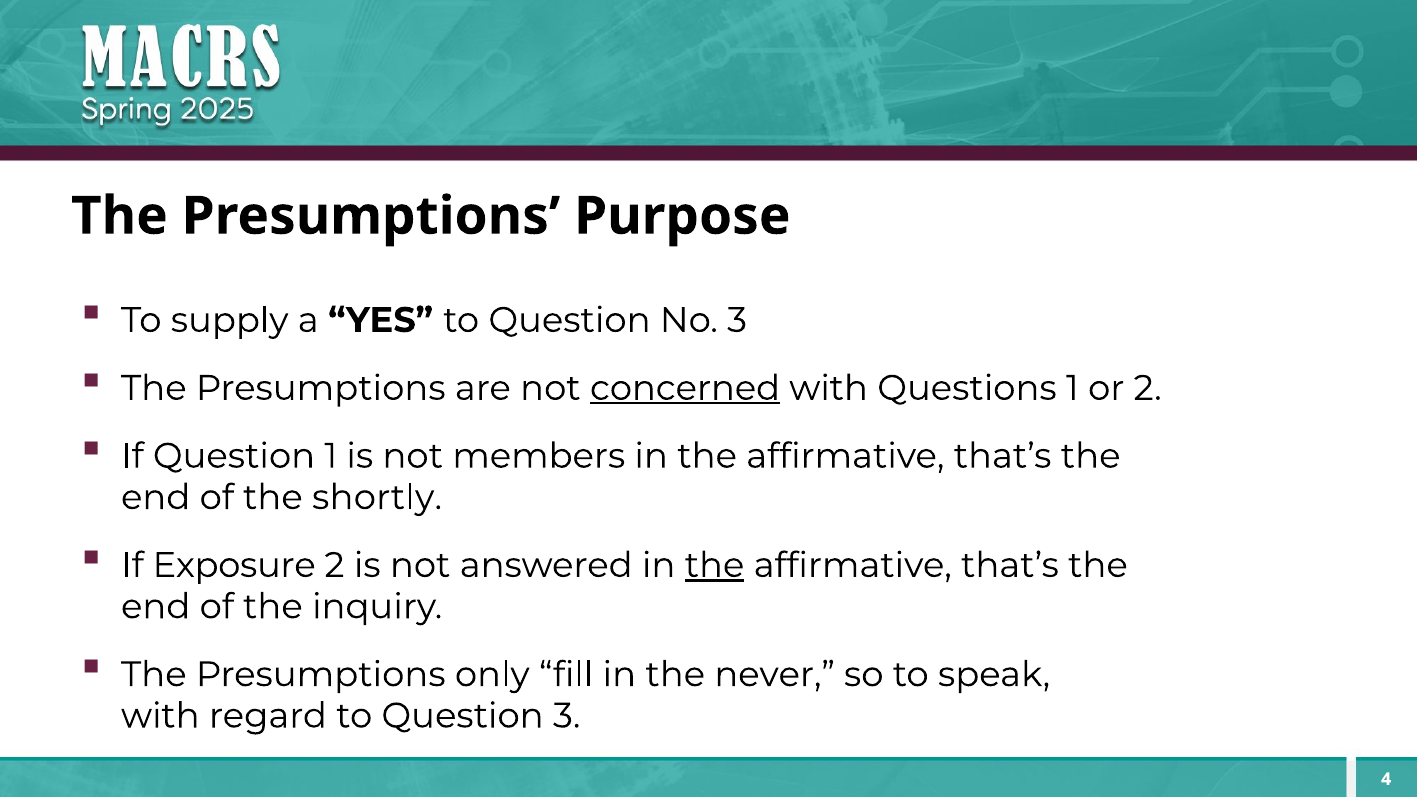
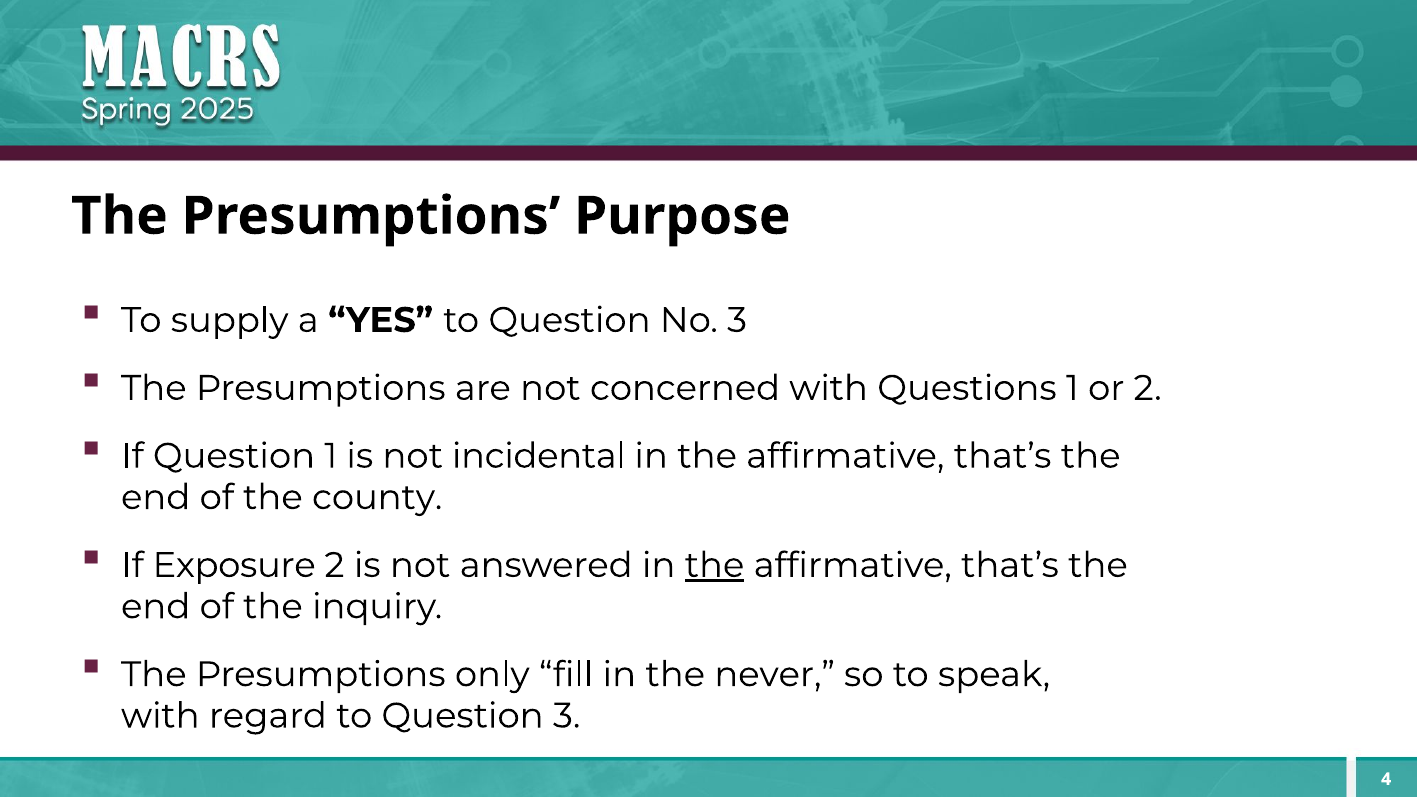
concerned underline: present -> none (685, 388)
members: members -> incidental (539, 456)
shortly: shortly -> county (377, 497)
